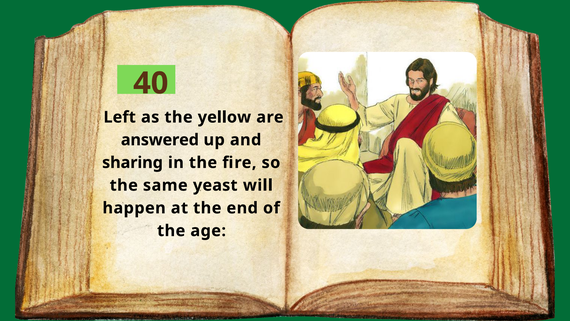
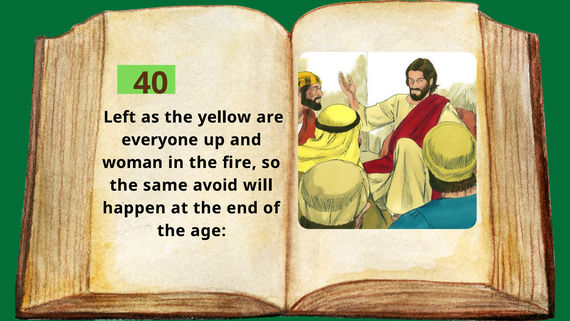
answered: answered -> everyone (160, 140)
sharing: sharing -> woman (132, 162)
yeast: yeast -> avoid (215, 185)
